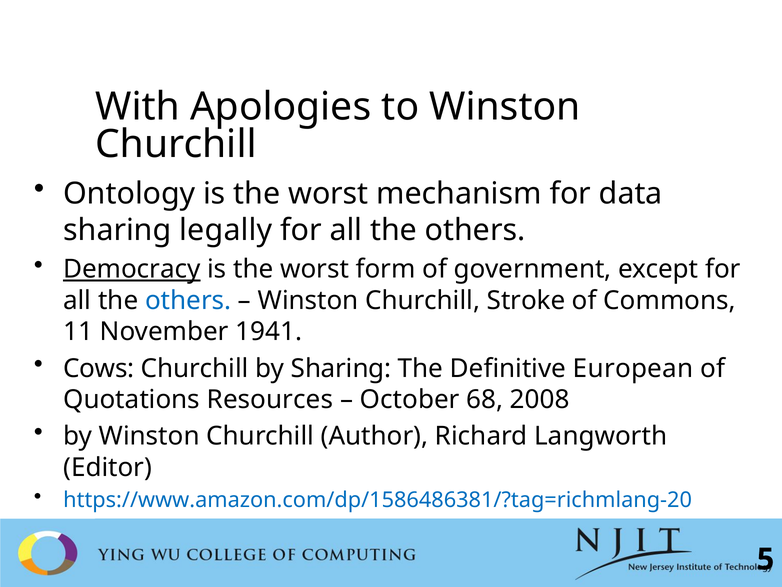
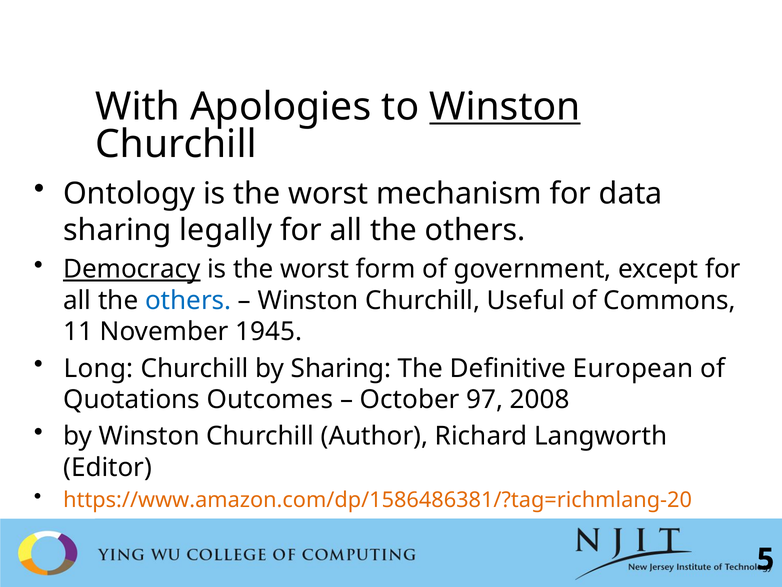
Winston underline: none -> present (505, 107)
Stroke: Stroke -> Useful (526, 300)
1941: 1941 -> 1945 (269, 332)
Cows: Cows -> Long (99, 368)
Resources: Resources -> Outcomes (270, 399)
68: 68 -> 97 (485, 399)
https://www.amazon.com/dp/1586486381/?tag=richmlang-20 colour: blue -> orange (378, 500)
